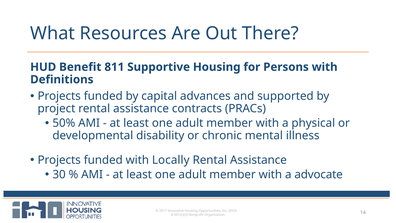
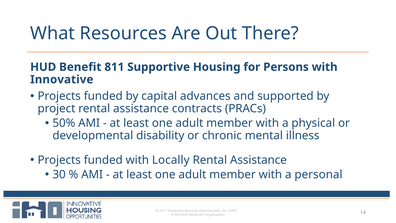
Definitions: Definitions -> Innovative (62, 79)
advocate: advocate -> personal (318, 174)
